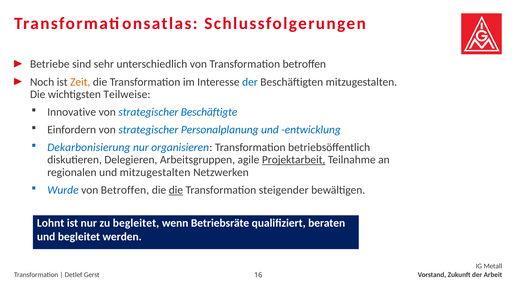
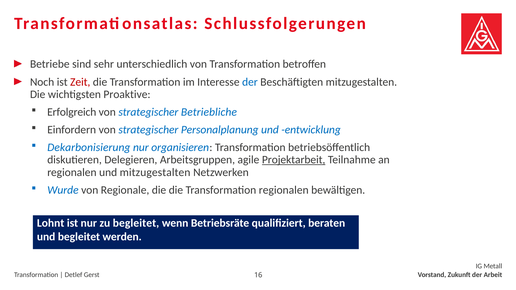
Zeit colour: orange -> red (80, 82)
Teilweise: Teilweise -> Proaktive (127, 94)
Innovative: Innovative -> Erfolgreich (72, 112)
Beschäftigte: Beschäftigte -> Betriebliche (209, 112)
von Betroffen: Betroffen -> Regionale (125, 190)
die underline: present -> none (176, 190)
Transformation steigender: steigender -> regionalen (284, 190)
